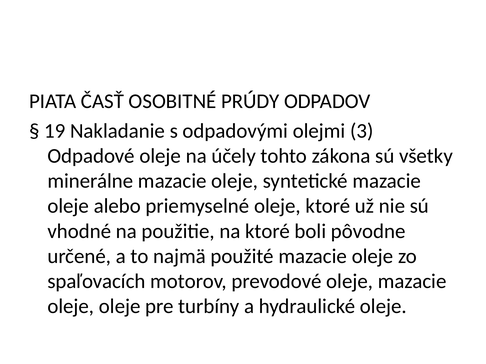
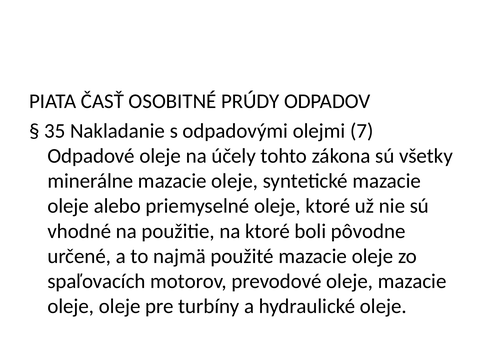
19: 19 -> 35 (55, 131)
3: 3 -> 7 (362, 131)
